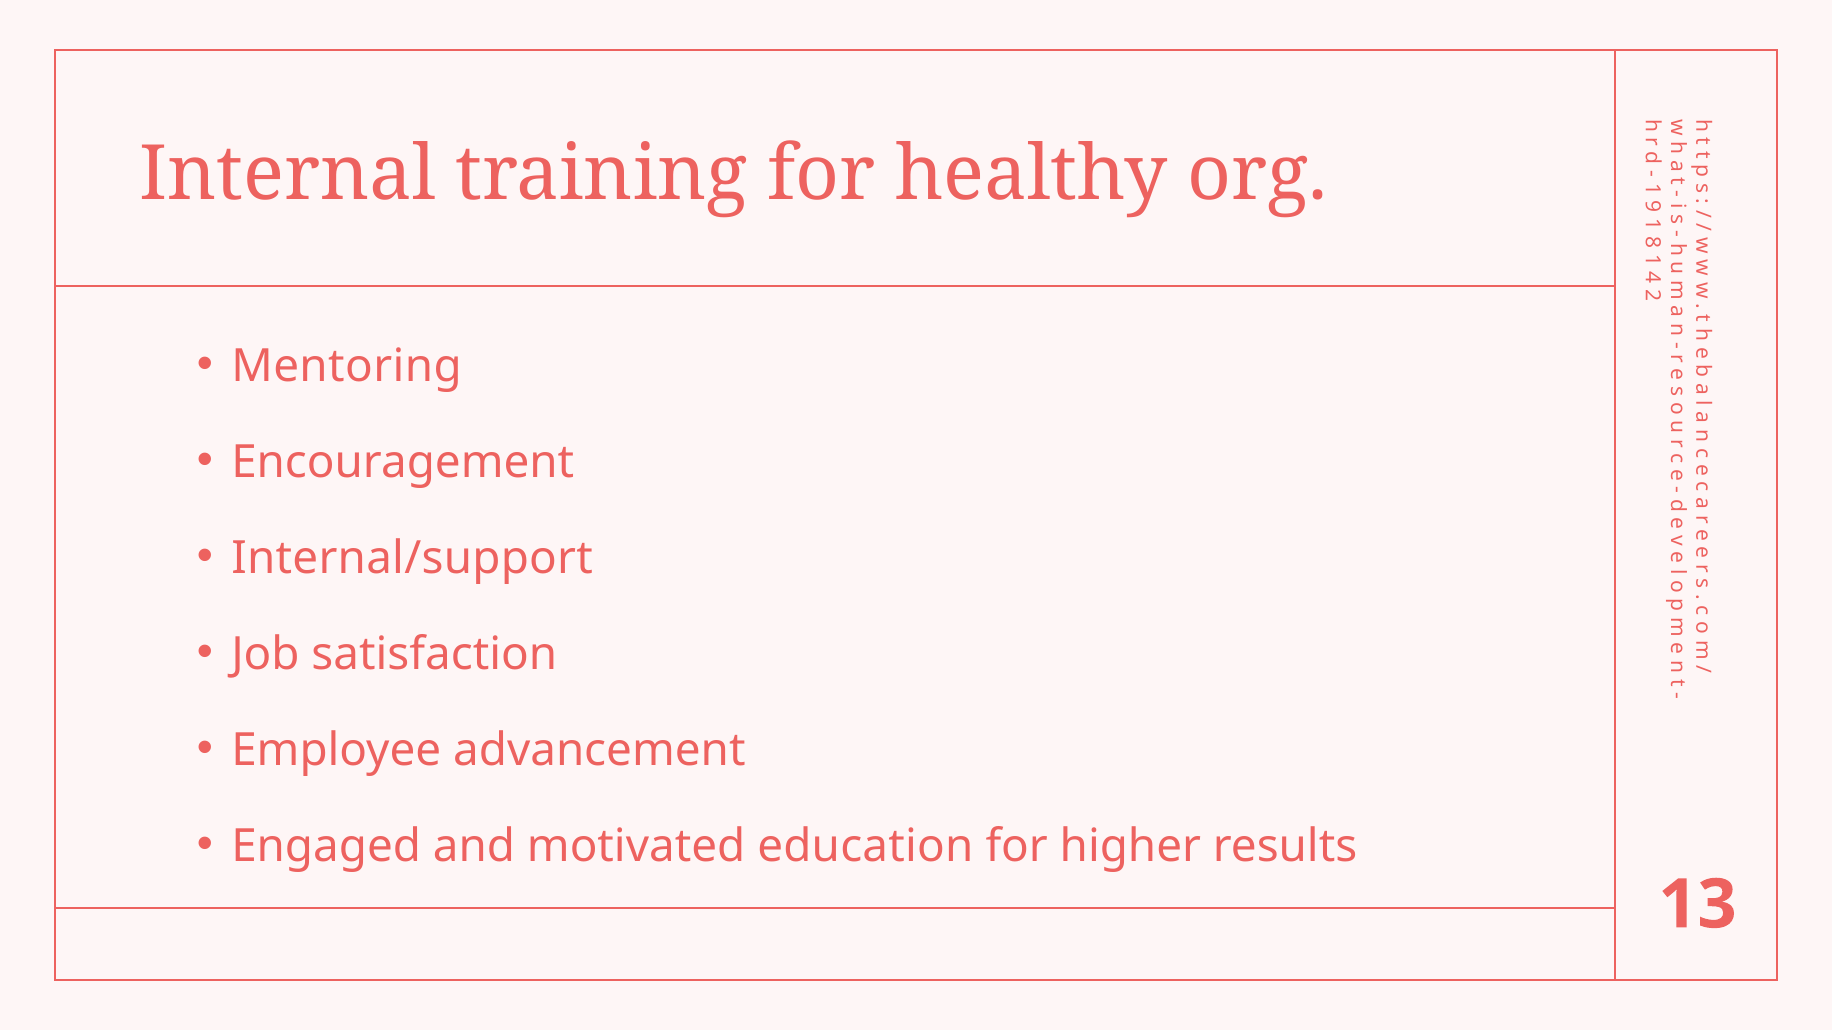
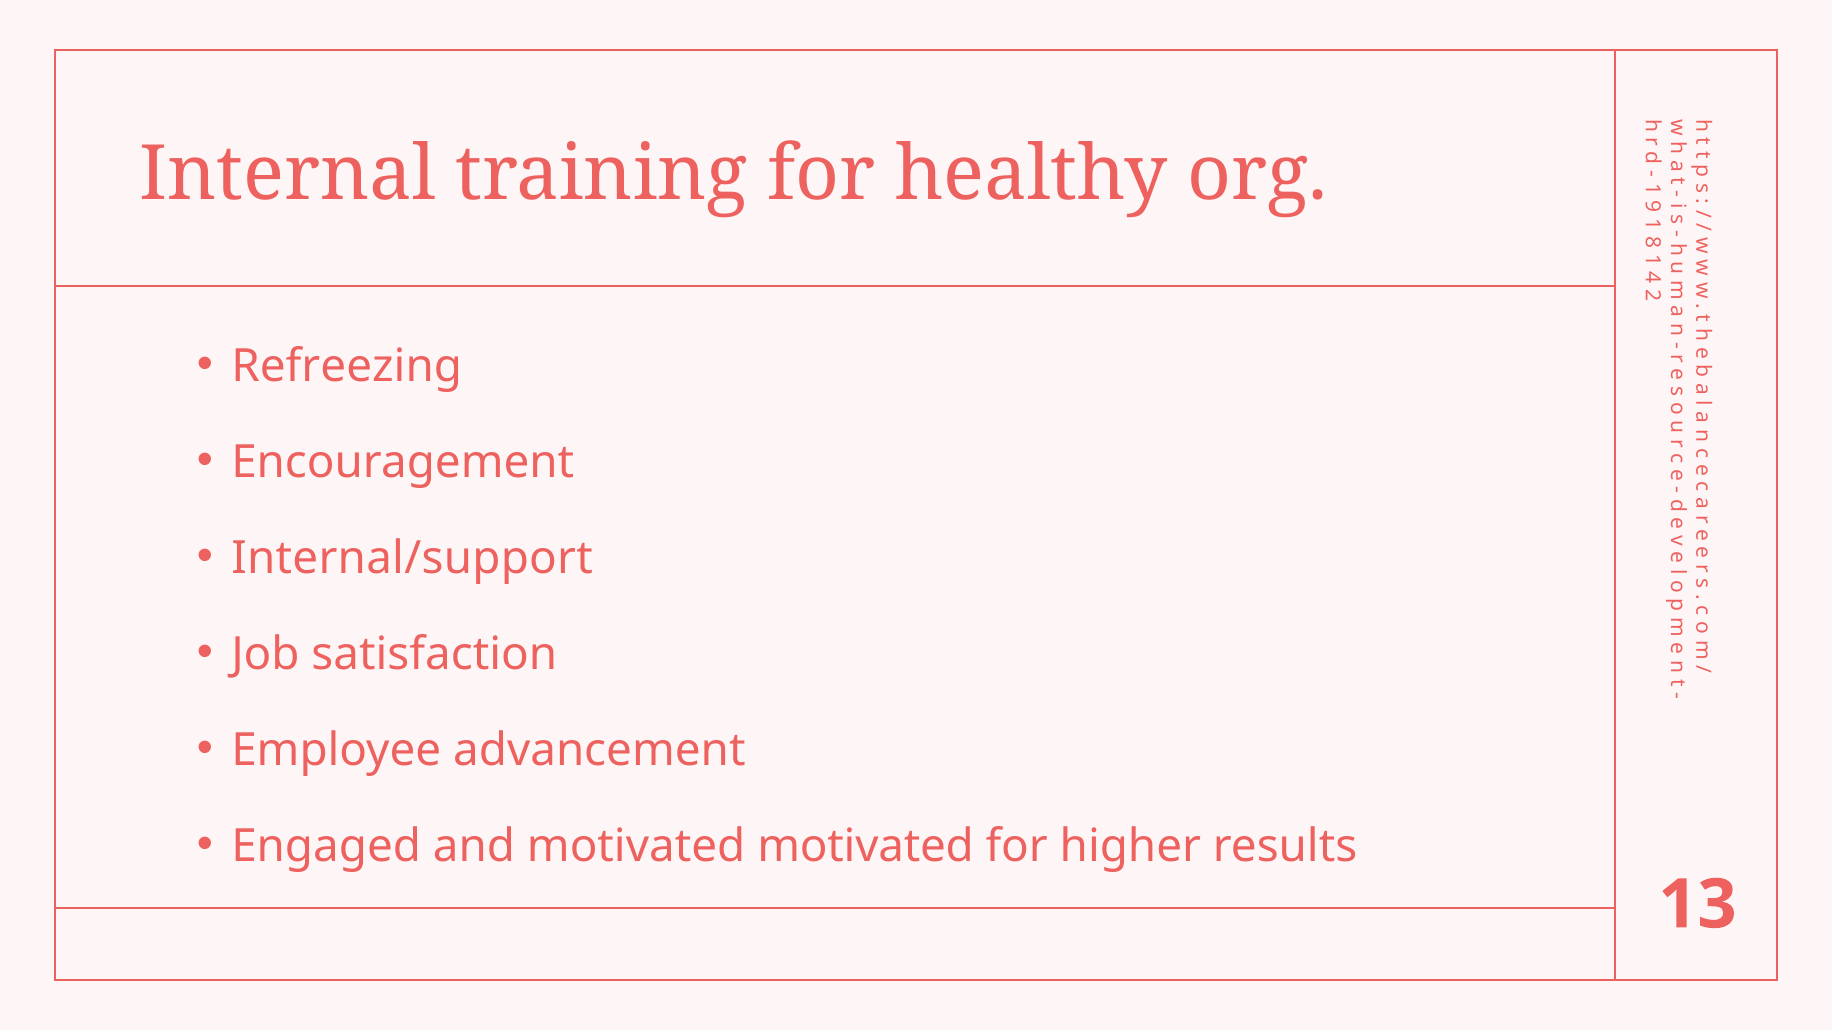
Mentoring: Mentoring -> Refreezing (347, 366)
motivated education: education -> motivated (866, 846)
